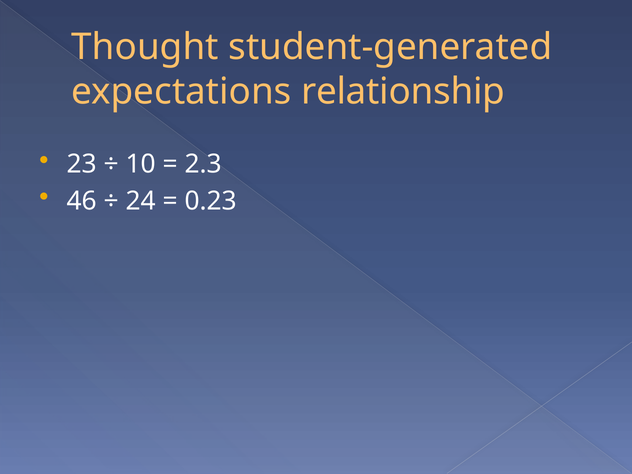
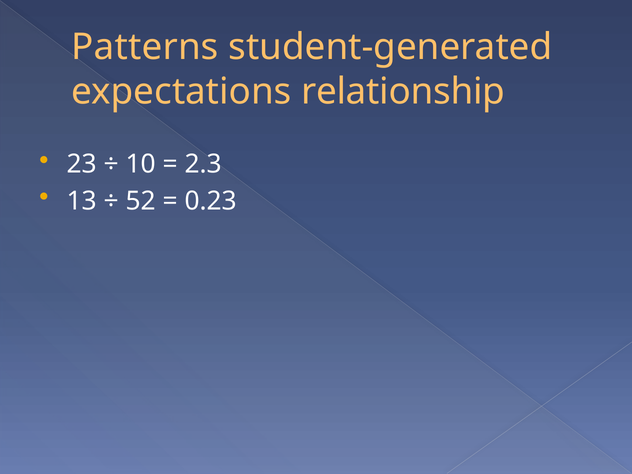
Thought: Thought -> Patterns (145, 47)
46: 46 -> 13 (82, 201)
24: 24 -> 52 (141, 201)
